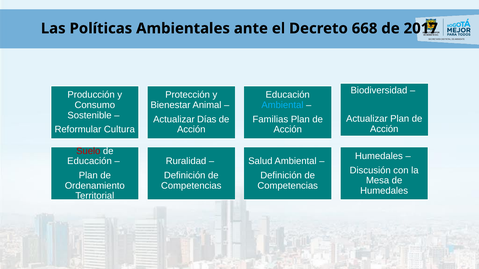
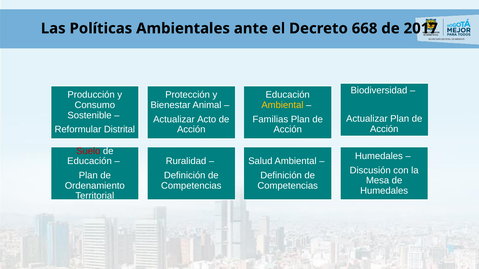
Ambiental colour: light blue -> yellow (282, 105)
Días: Días -> Acto (207, 119)
Cultura: Cultura -> Distrital (119, 130)
